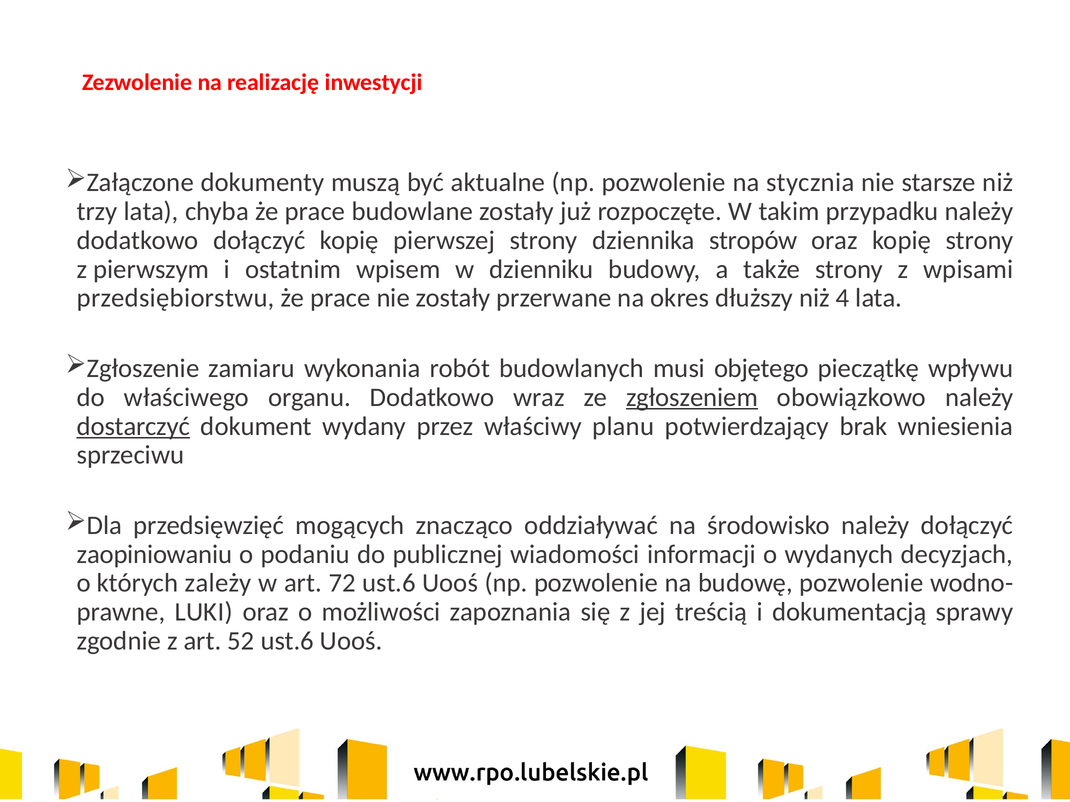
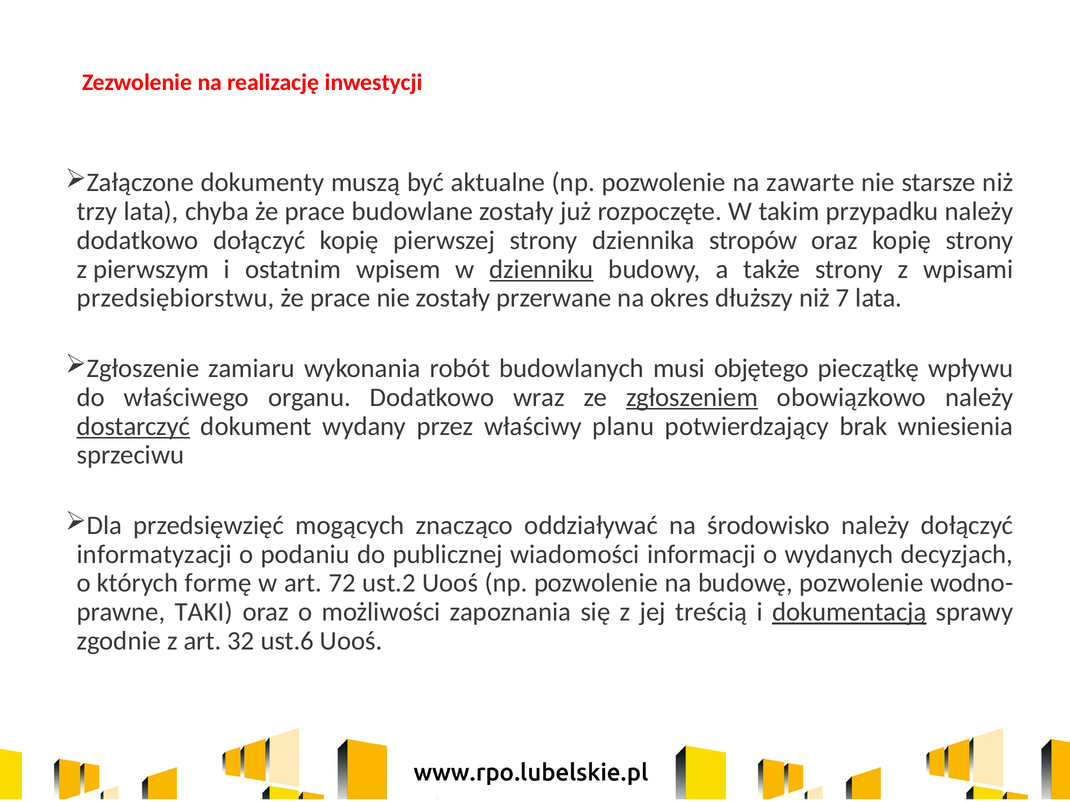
stycznia: stycznia -> zawarte (810, 183)
dzienniku underline: none -> present (541, 269)
4: 4 -> 7 (842, 298)
zaopiniowaniu: zaopiniowaniu -> informatyzacji (154, 555)
zależy: zależy -> formę (218, 583)
72 ust.6: ust.6 -> ust.2 (389, 583)
LUKI: LUKI -> TAKI (204, 612)
dokumentacją underline: none -> present (849, 612)
52: 52 -> 32 (241, 641)
